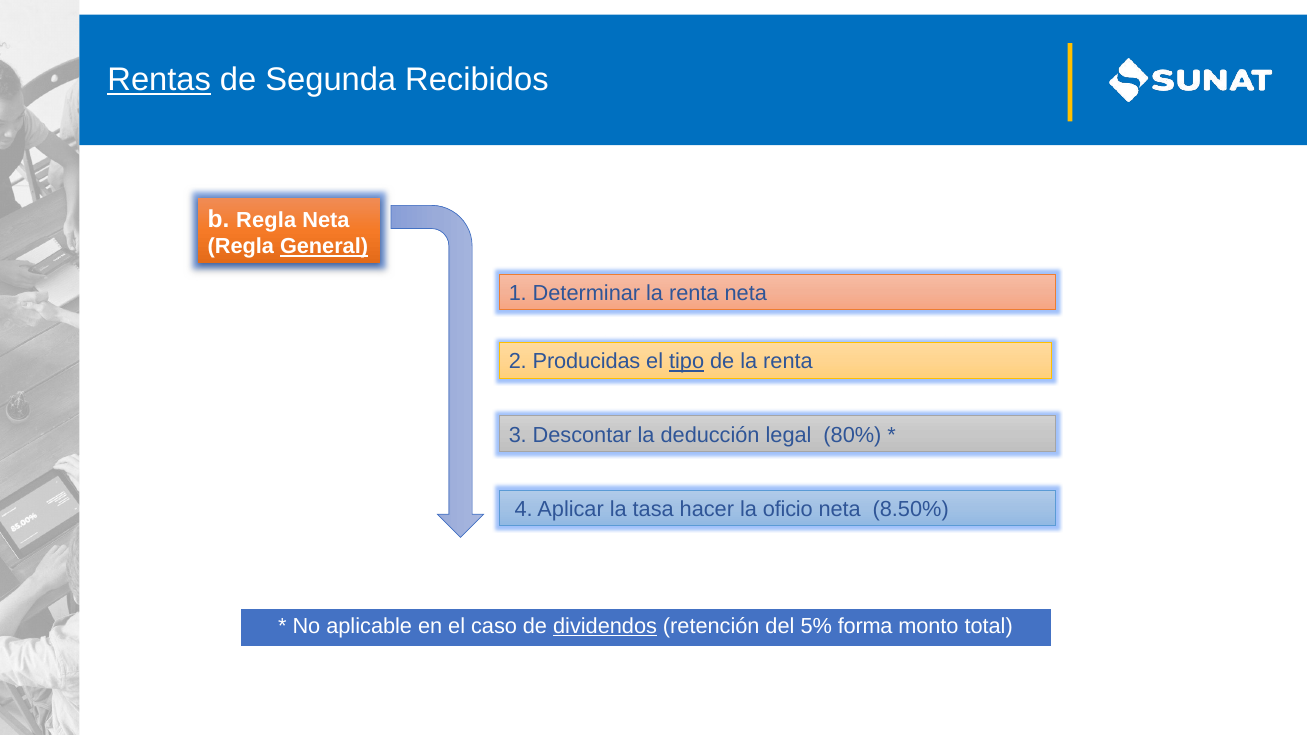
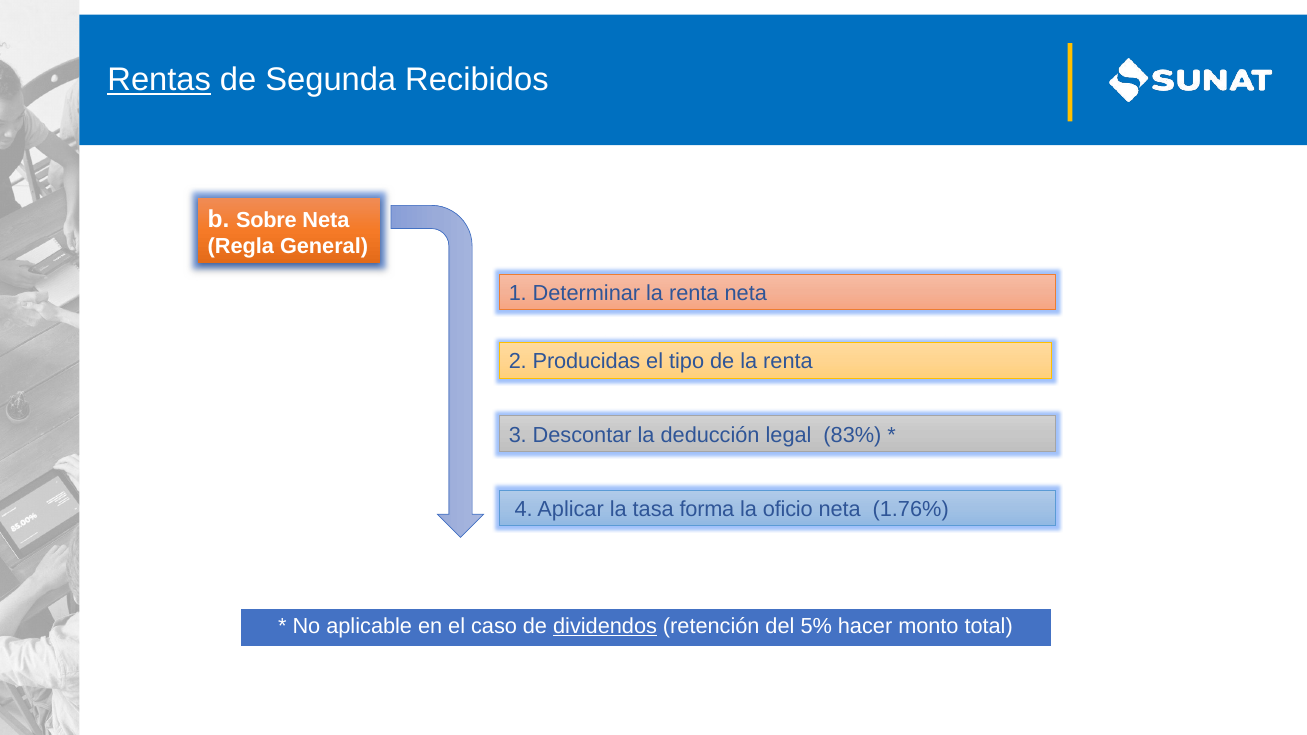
b Regla: Regla -> Sobre (266, 220)
General underline: present -> none (324, 247)
tipo underline: present -> none (687, 362)
80%: 80% -> 83% (852, 435)
hacer: hacer -> forma (707, 510)
8.50%: 8.50% -> 1.76% (911, 510)
forma: forma -> hacer (865, 626)
